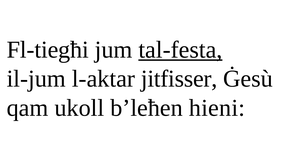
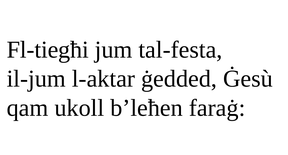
tal-festa underline: present -> none (180, 50)
jitfisser: jitfisser -> ġedded (179, 79)
hieni: hieni -> faraġ (217, 108)
